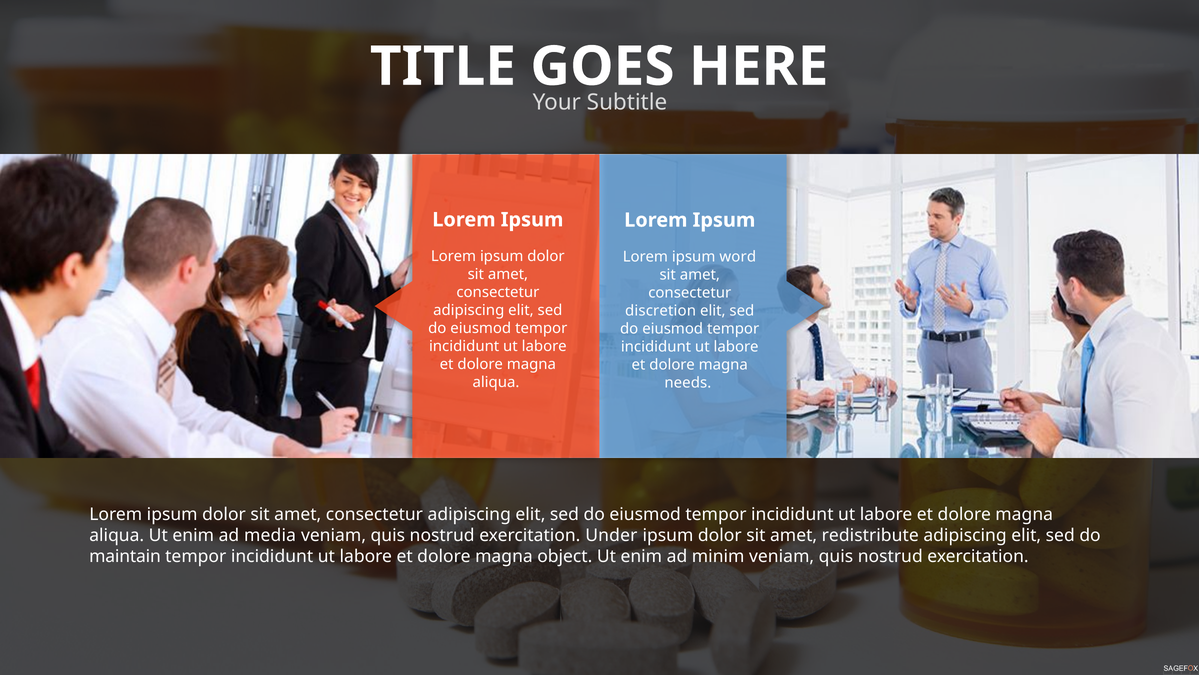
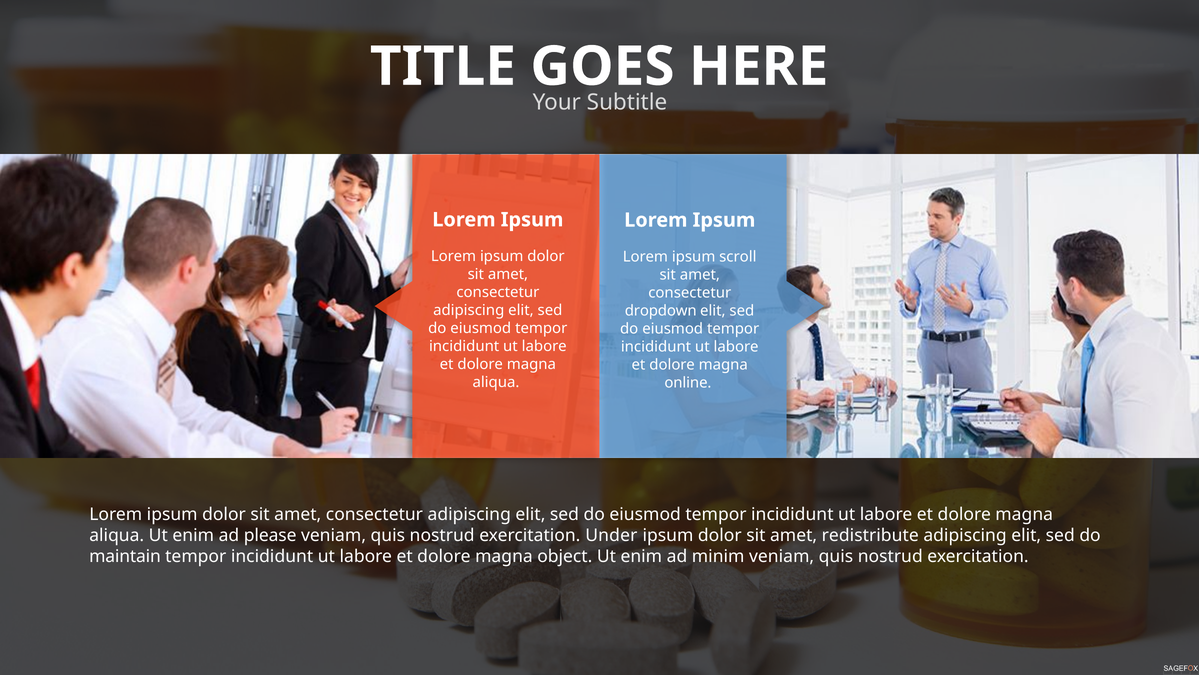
word: word -> scroll (738, 256)
discretion: discretion -> dropdown (661, 310)
needs: needs -> online (688, 382)
media: media -> please (270, 535)
